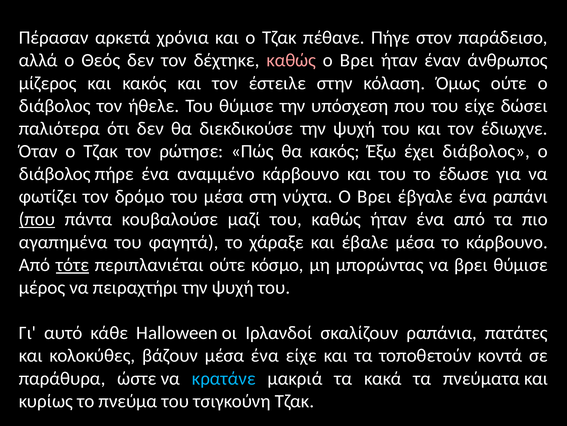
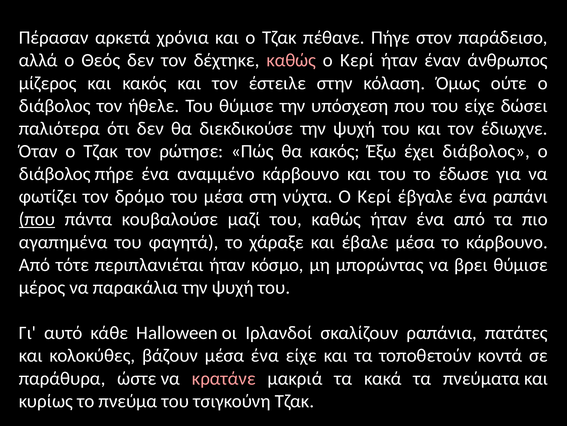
Βρει: Βρει -> Κερί (357, 60)
νύχτα Ο Βρει: Βρει -> Κερί (374, 196)
τότε underline: present -> none (72, 264)
περιπλανιέται ούτε: ούτε -> ήταν (227, 264)
πειραχτήρι: πειραχτήρι -> παρακάλια (135, 287)
κρατάνε colour: light blue -> pink (224, 378)
